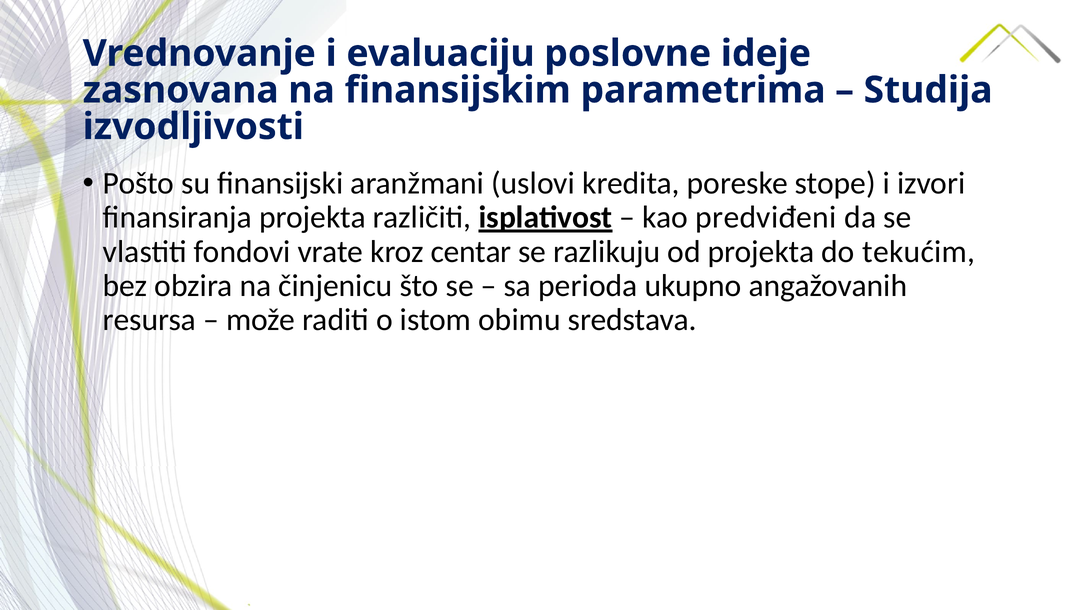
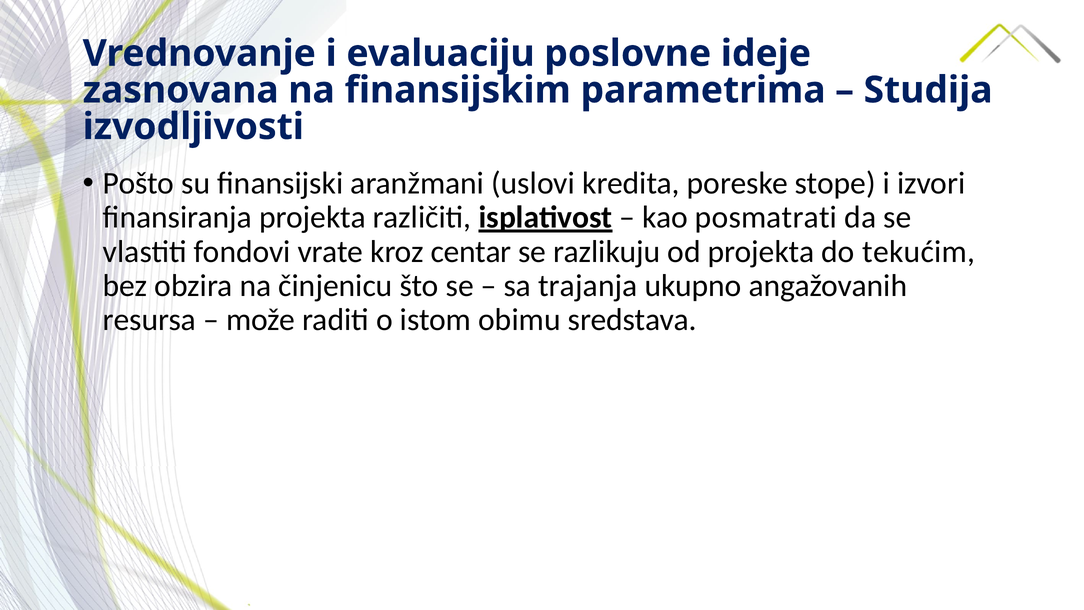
predviđeni: predviđeni -> posmatrati (766, 217)
perioda: perioda -> trajanja (588, 286)
